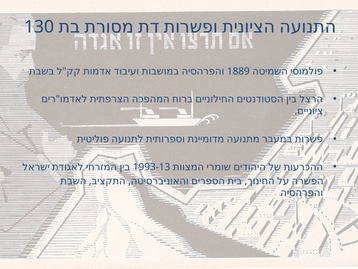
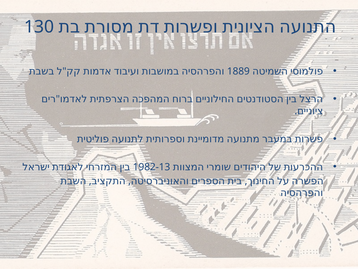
1993-13: 1993-13 -> 1982-13 (152, 167)
